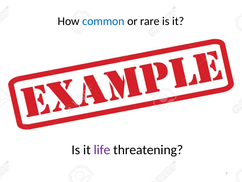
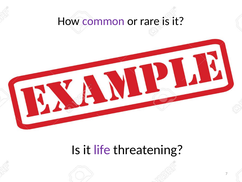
common colour: blue -> purple (103, 21)
